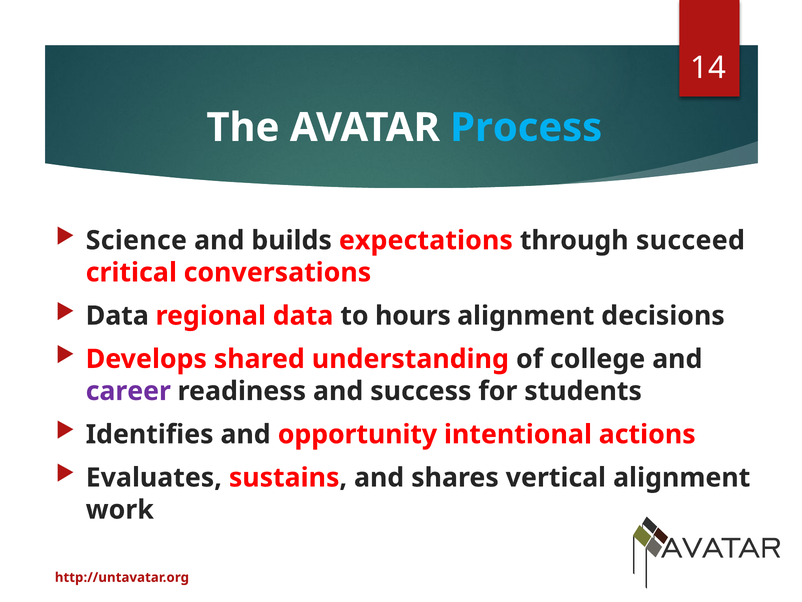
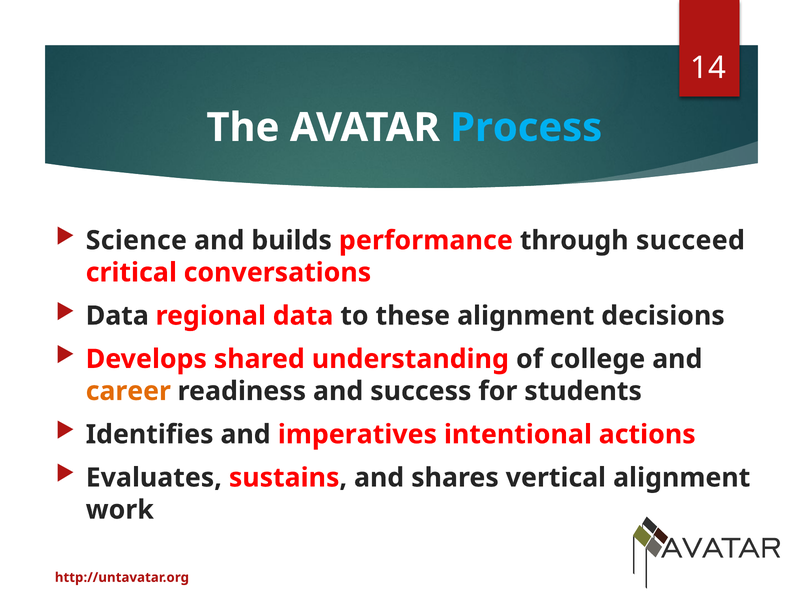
expectations: expectations -> performance (426, 240)
hours: hours -> these (413, 316)
career colour: purple -> orange (128, 391)
opportunity: opportunity -> imperatives (357, 434)
